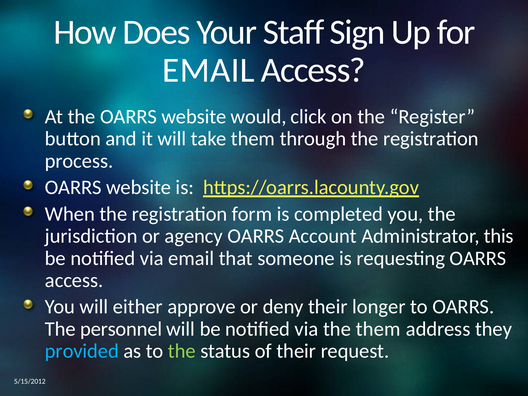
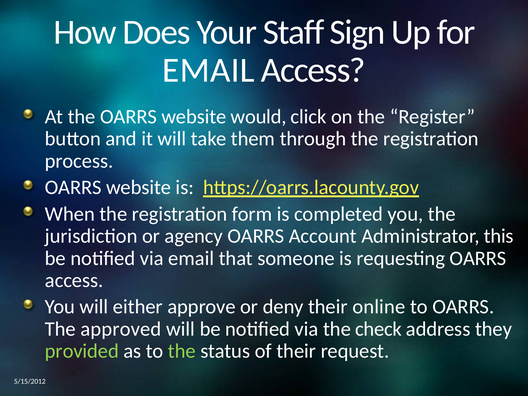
longer: longer -> online (379, 307)
personnel: personnel -> approved (121, 329)
the them: them -> check (378, 329)
provided colour: light blue -> light green (82, 351)
